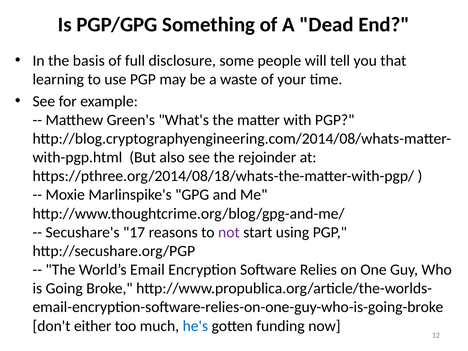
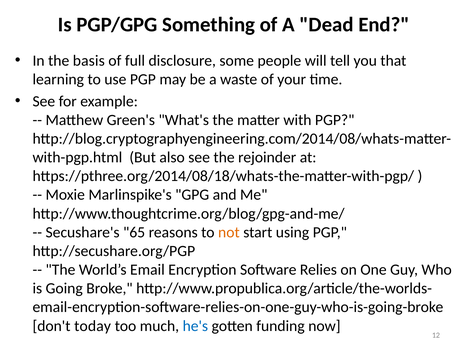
17: 17 -> 65 (134, 232)
not colour: purple -> orange (229, 232)
either: either -> today (93, 326)
